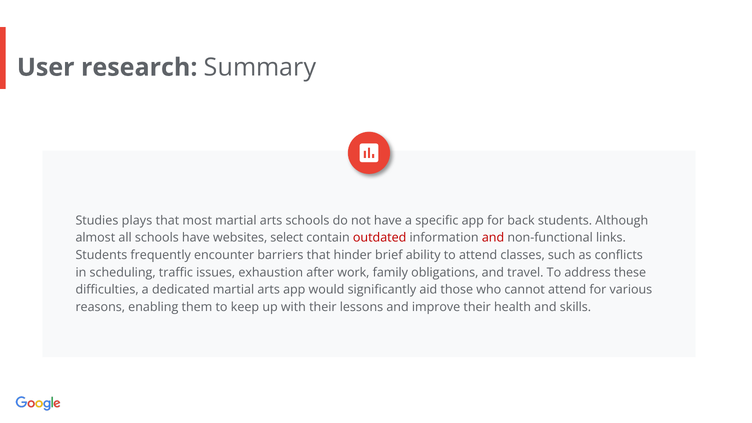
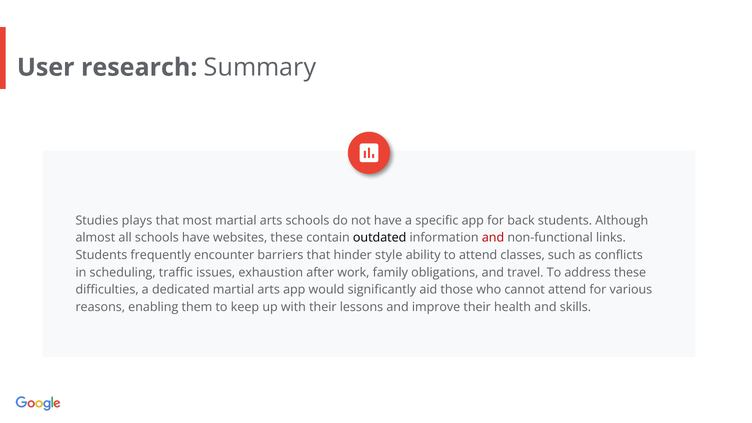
websites select: select -> these (287, 238)
outdated colour: red -> black (380, 238)
brief: brief -> style (389, 255)
